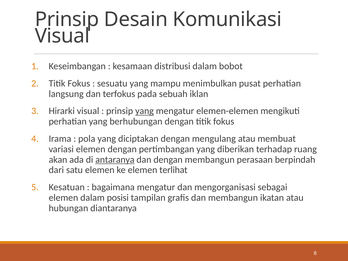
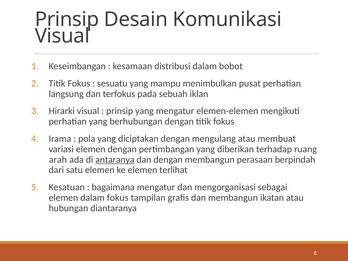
yang underline: present -> none (144, 111)
akan: akan -> arah (58, 160)
dalam posisi: posisi -> fokus (118, 198)
